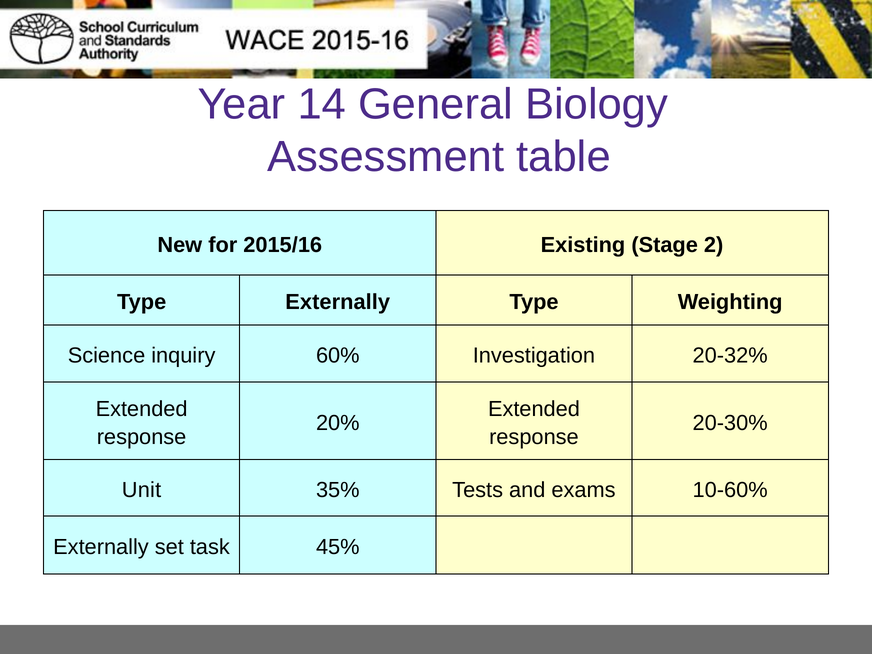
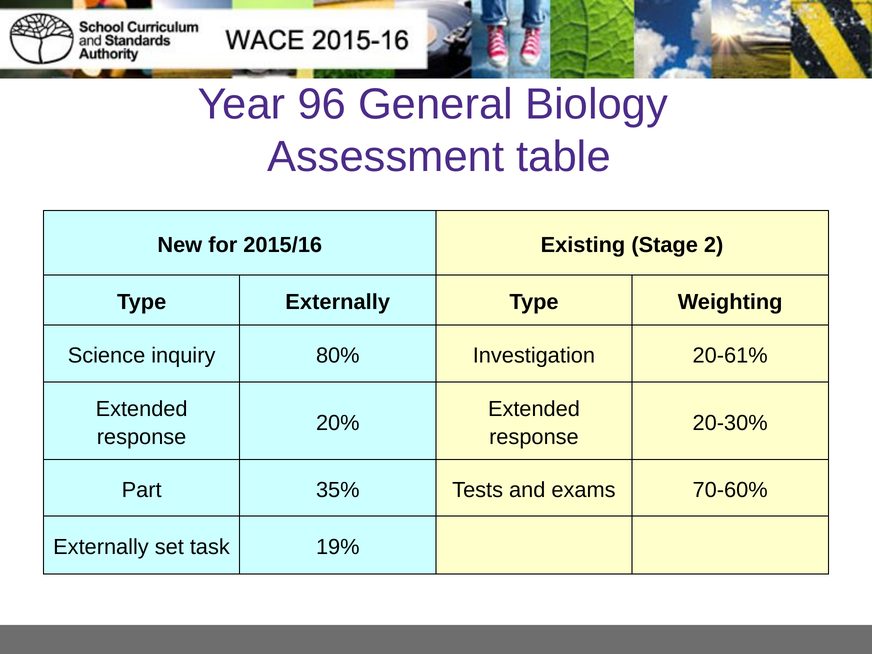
14: 14 -> 96 (322, 104)
60%: 60% -> 80% (338, 356)
20-32%: 20-32% -> 20-61% (730, 356)
Unit: Unit -> Part (142, 490)
10-60%: 10-60% -> 70-60% (730, 490)
45%: 45% -> 19% (338, 547)
